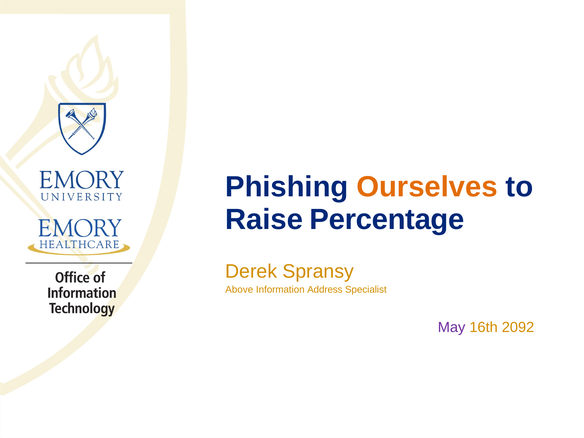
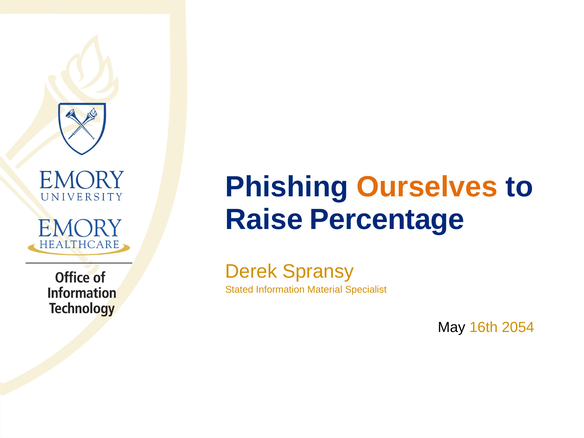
Above: Above -> Stated (239, 289)
Address: Address -> Material (325, 289)
May colour: purple -> black (452, 327)
2092: 2092 -> 2054 (518, 327)
